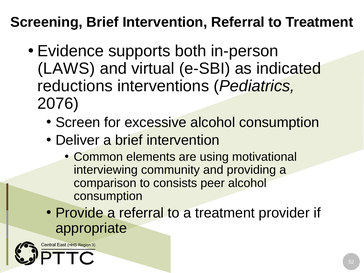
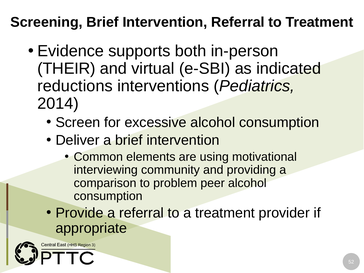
LAWS: LAWS -> THEIR (66, 69)
2076: 2076 -> 2014 (58, 103)
consists: consists -> problem (175, 183)
